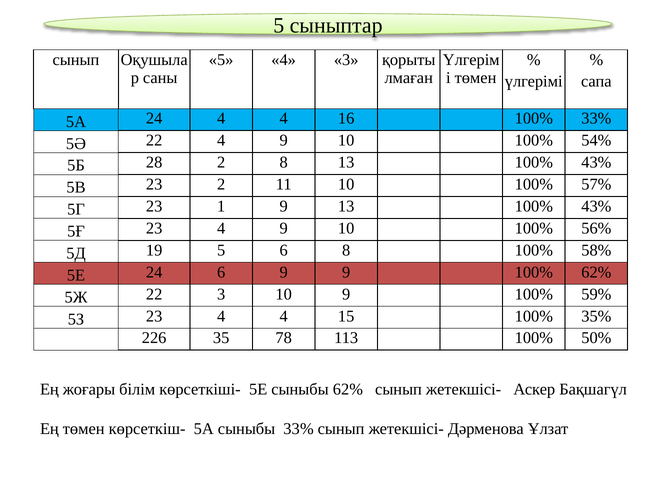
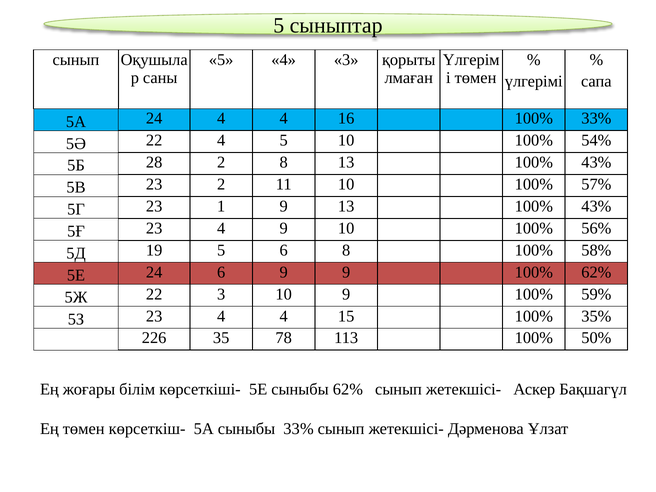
22 4 9: 9 -> 5 (284, 141)
